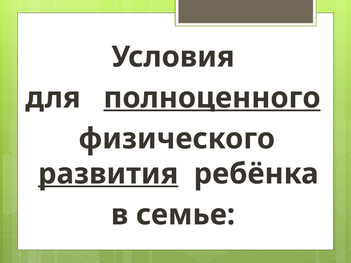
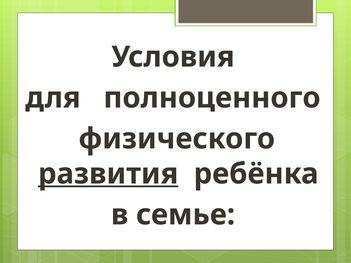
полноценного underline: present -> none (212, 98)
